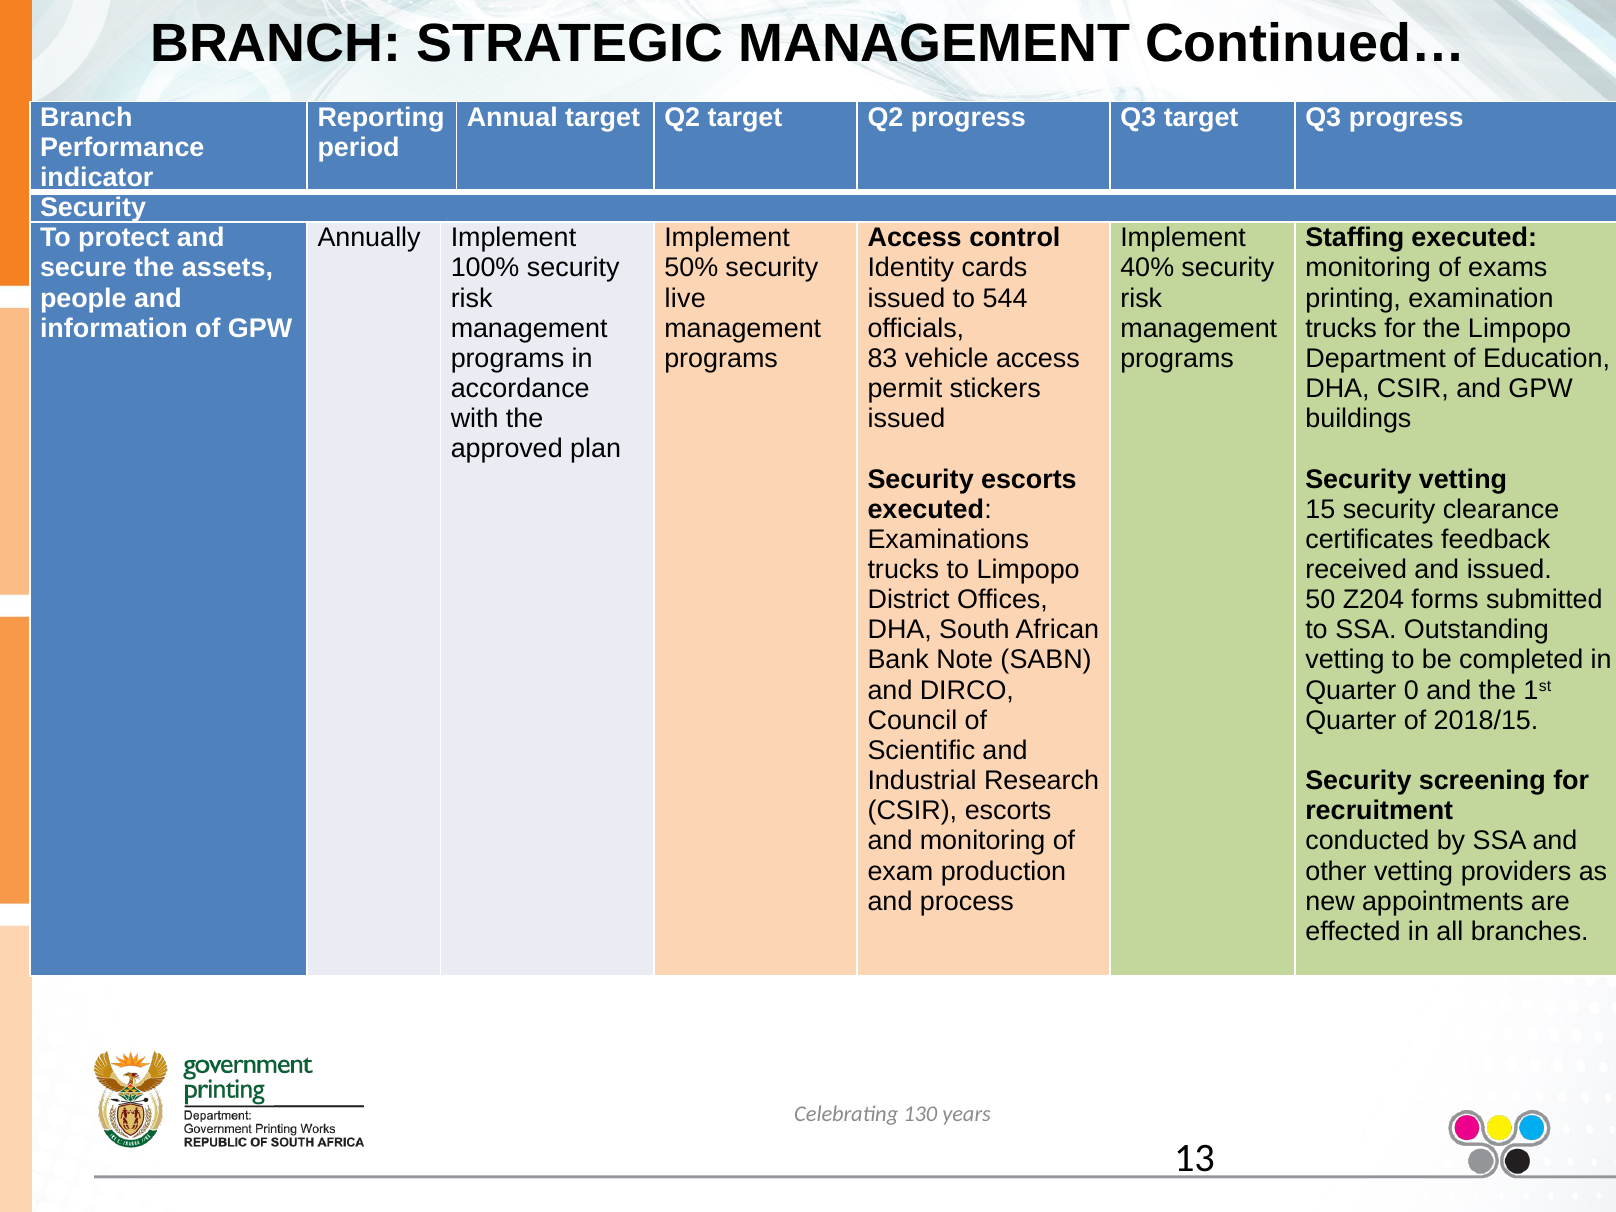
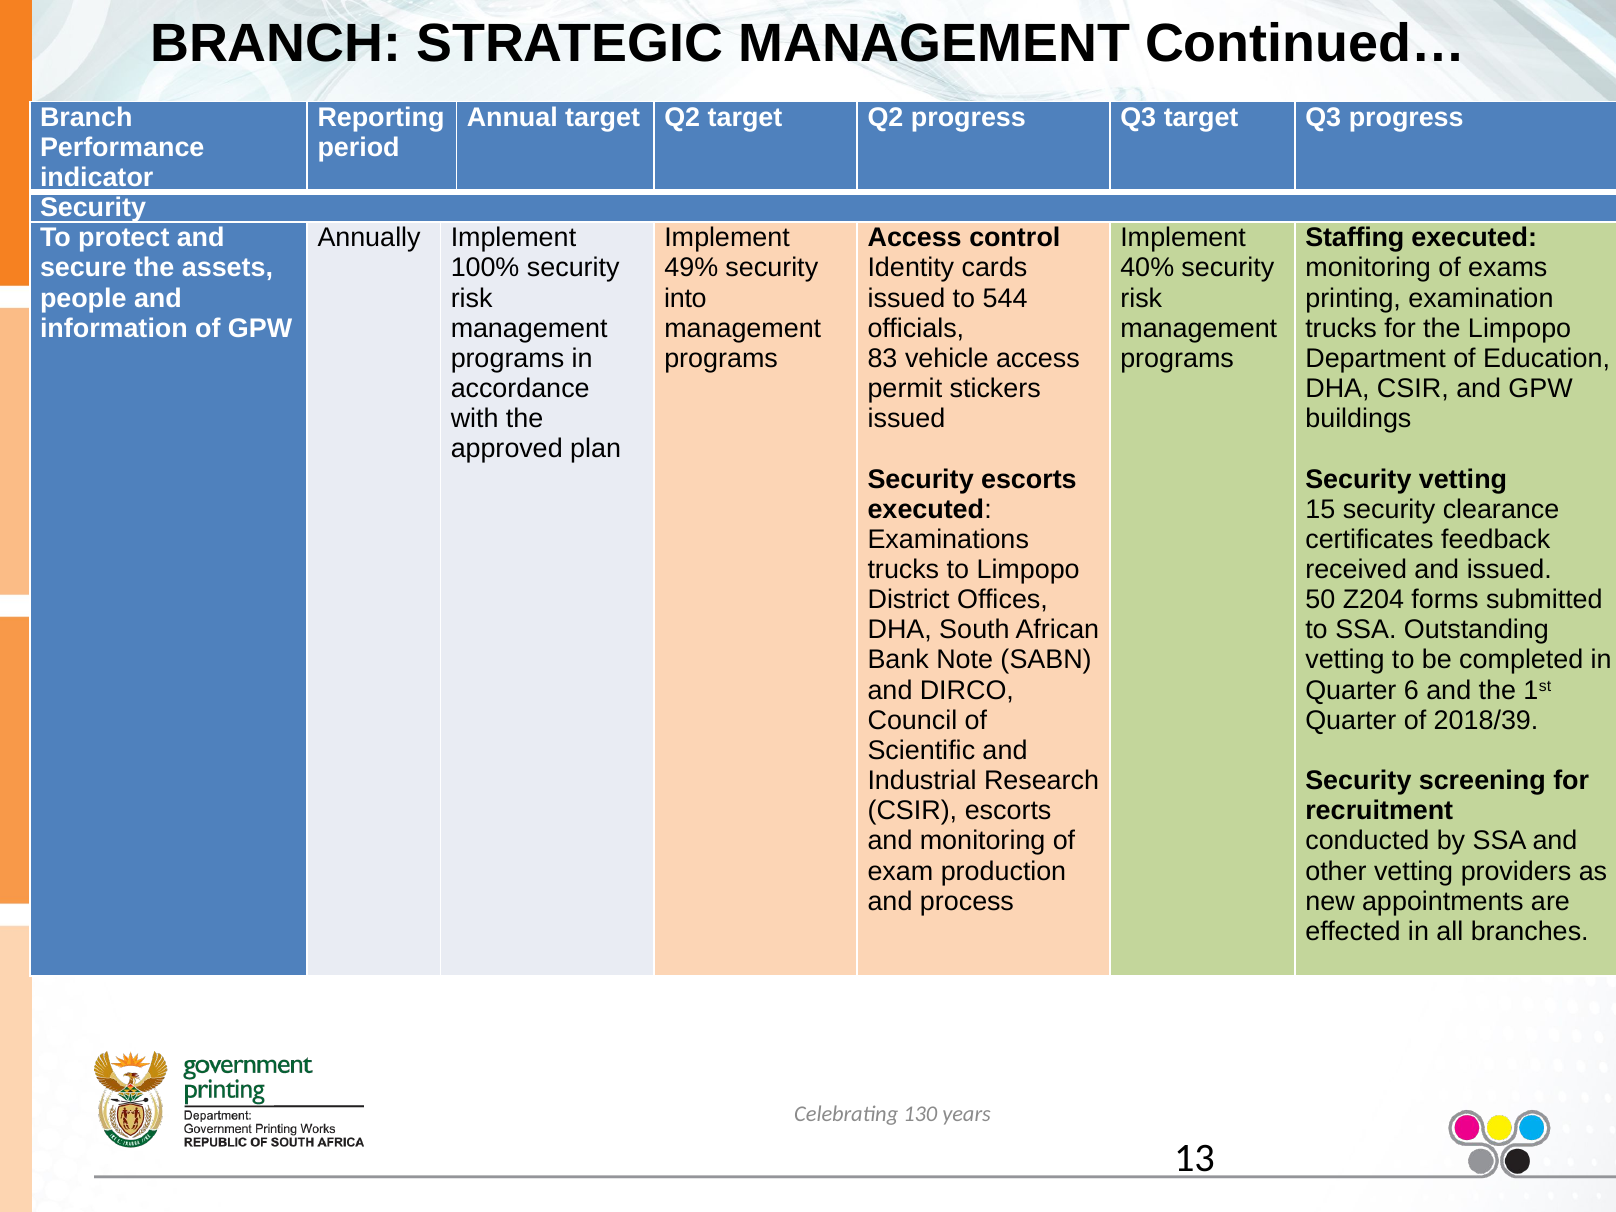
50%: 50% -> 49% (691, 268)
live: live -> into (685, 298)
0: 0 -> 6 (1411, 690)
2018/15: 2018/15 -> 2018/39 (1486, 720)
